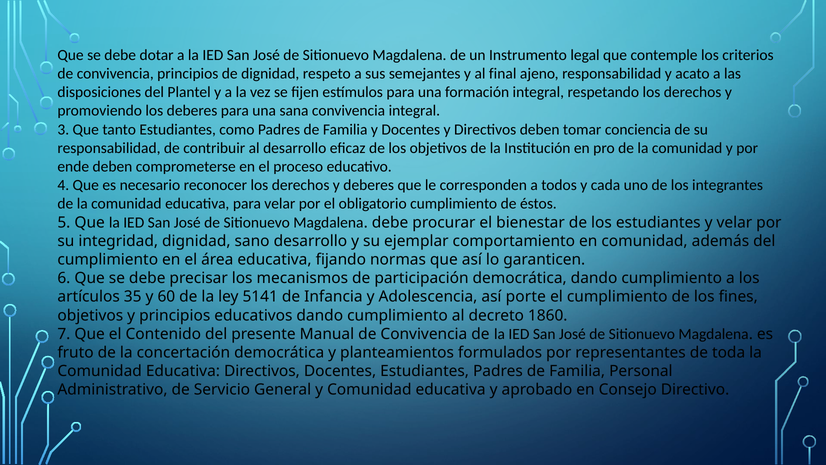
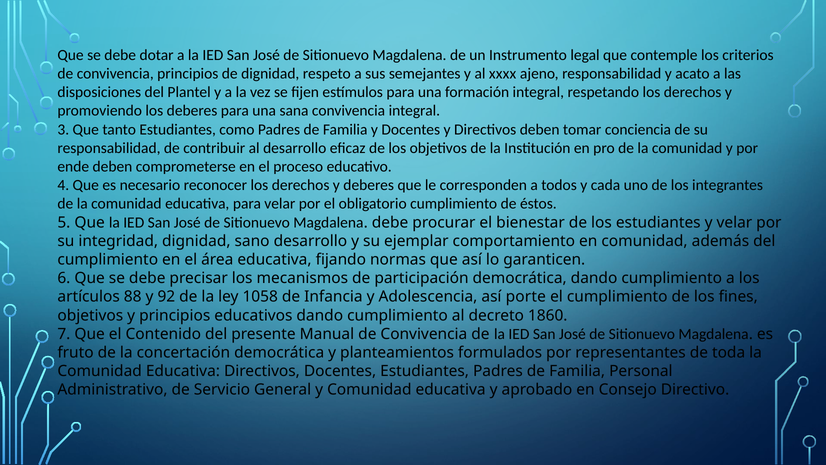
final: final -> xxxx (503, 74)
35: 35 -> 88 (133, 297)
60: 60 -> 92 (166, 297)
5141: 5141 -> 1058 (260, 297)
